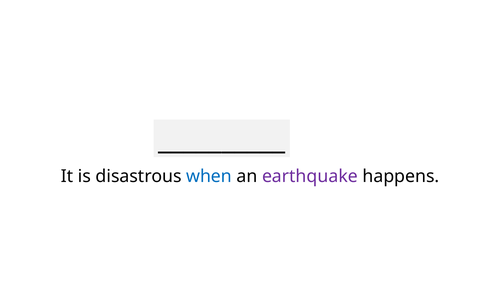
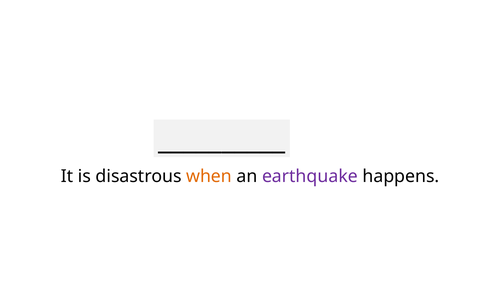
when colour: blue -> orange (209, 176)
